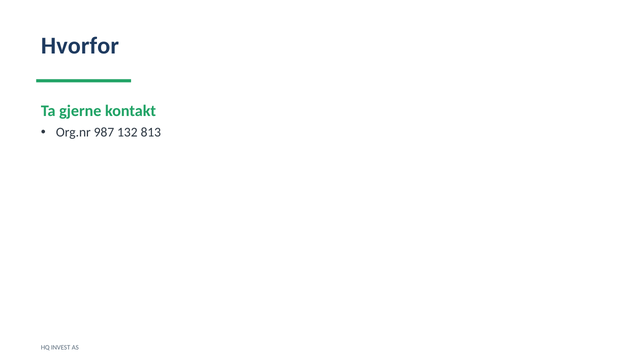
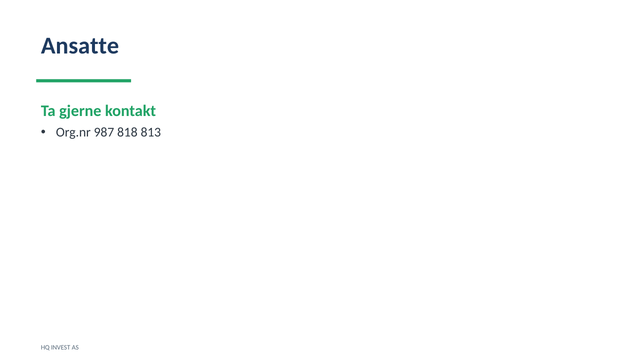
Hvorfor: Hvorfor -> Ansatte (80, 46)
132: 132 -> 818 (127, 132)
